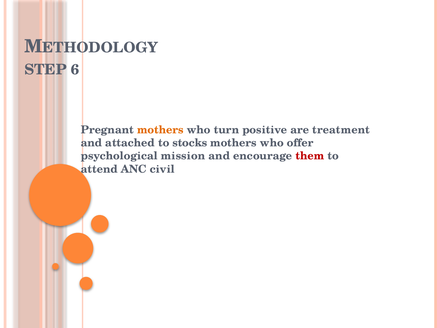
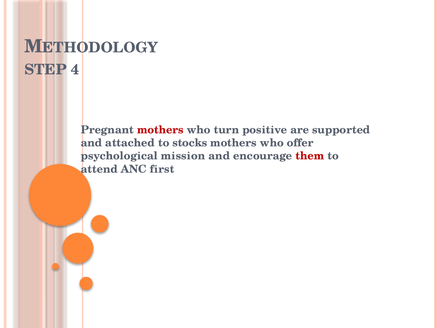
6: 6 -> 4 (75, 70)
mothers colour: orange -> red (160, 130)
treatment: treatment -> supported (341, 130)
civil: civil -> first (162, 169)
